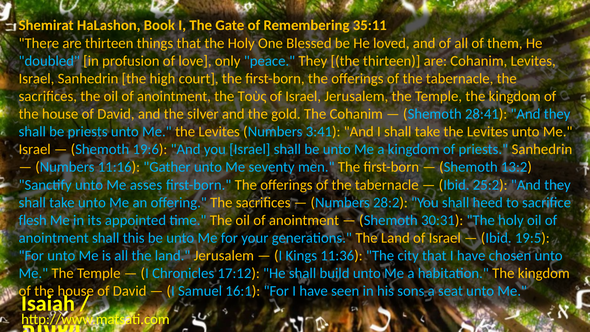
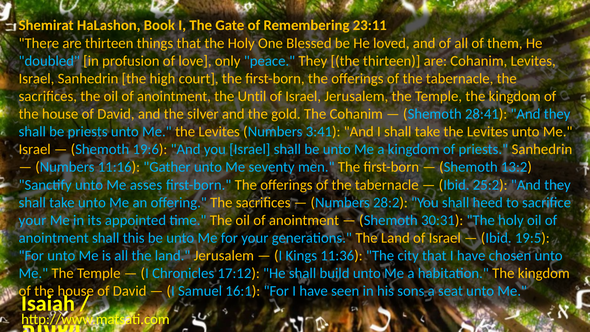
35:11: 35:11 -> 23:11 (370, 25)
Τοὺς: Τοὺς -> Until (252, 96)
flesh: flesh -> your (32, 220)
